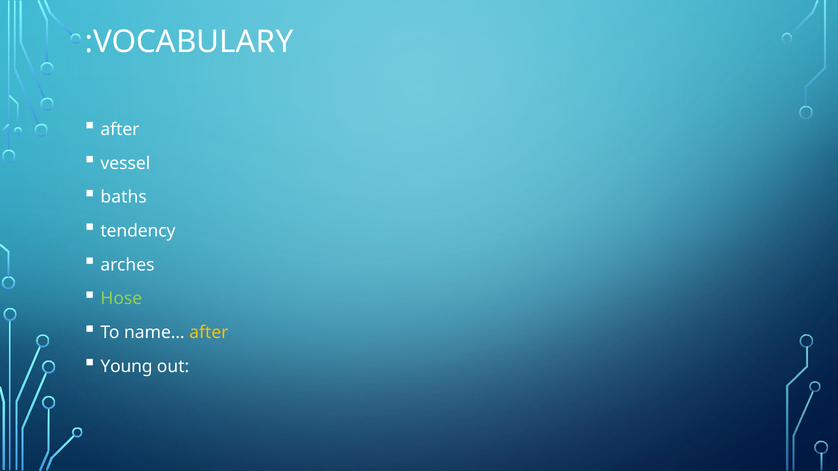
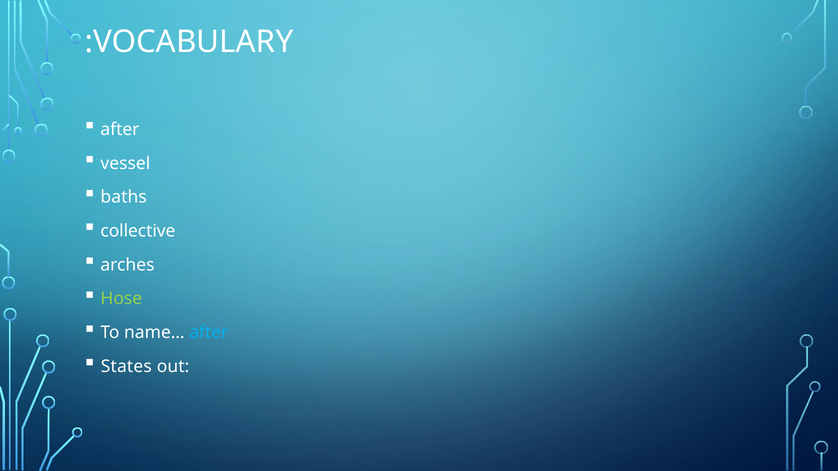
tendency: tendency -> collective (138, 231)
after colour: yellow -> light blue (209, 333)
Young: Young -> States (126, 367)
